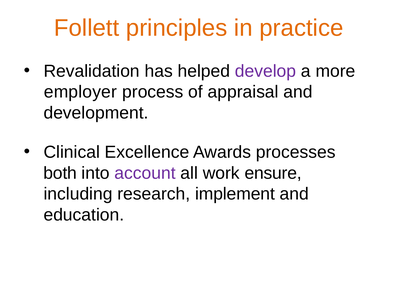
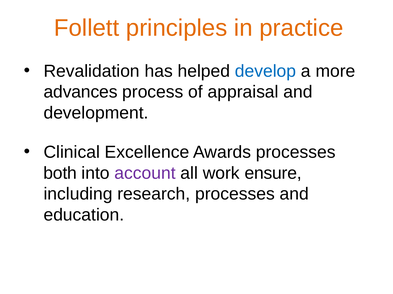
develop colour: purple -> blue (266, 71)
employer: employer -> advances (81, 92)
research implement: implement -> processes (235, 194)
